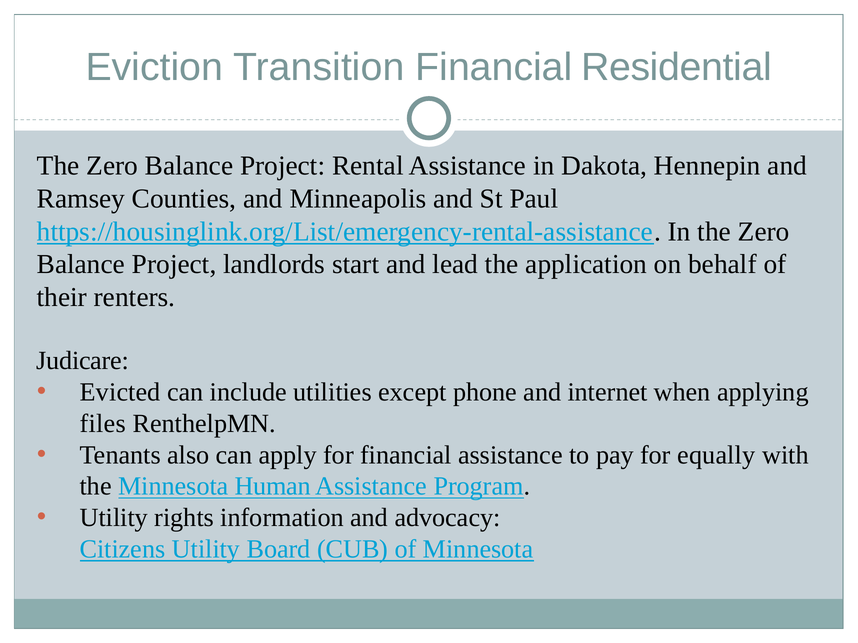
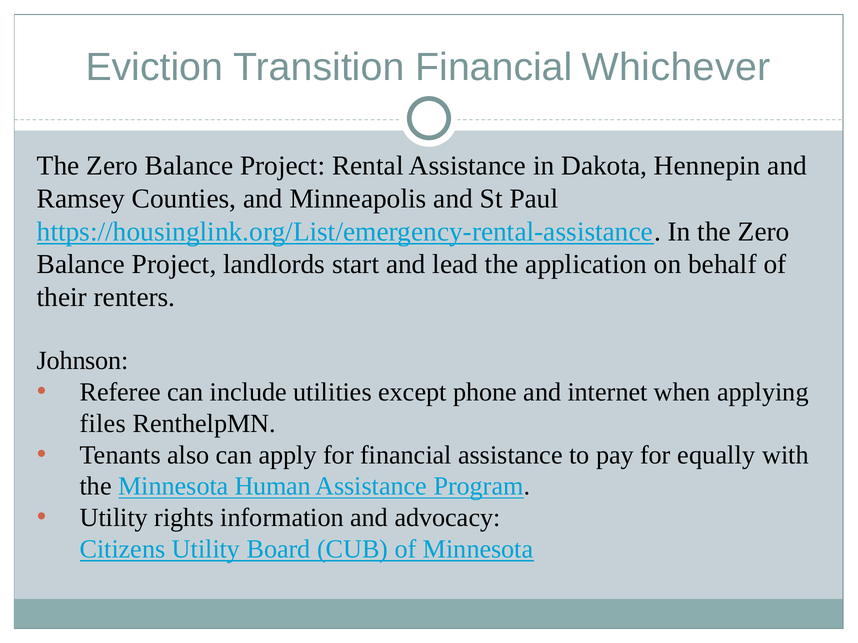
Residential: Residential -> Whichever (676, 67)
Judicare: Judicare -> Johnson (83, 361)
Evicted: Evicted -> Referee (120, 392)
